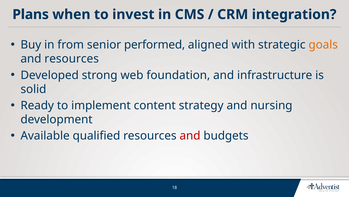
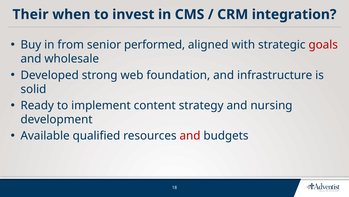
Plans: Plans -> Their (30, 14)
goals colour: orange -> red (323, 45)
and resources: resources -> wholesale (72, 59)
